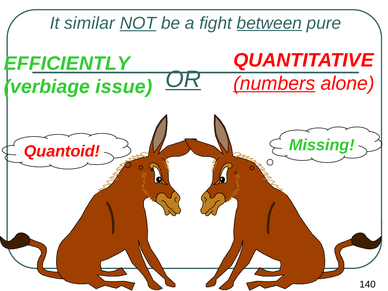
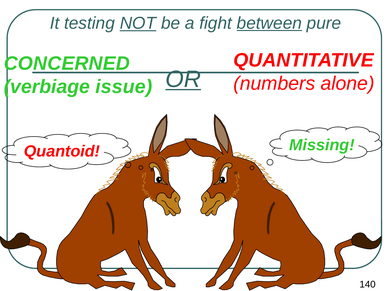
similar: similar -> testing (90, 23)
EFFICIENTLY: EFFICIENTLY -> CONCERNED (67, 63)
numbers underline: present -> none (274, 83)
